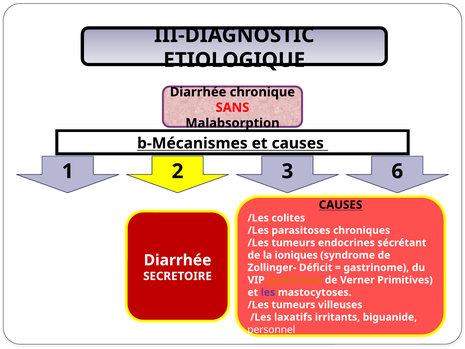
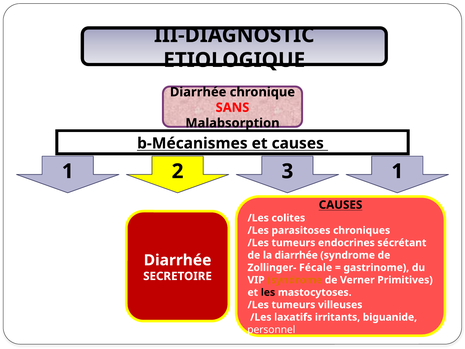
2 6: 6 -> 1 (397, 171)
la ioniques: ioniques -> diarrhée (296, 255)
Déficit: Déficit -> Fécale (316, 267)
les colour: purple -> black (268, 292)
